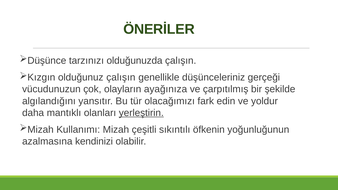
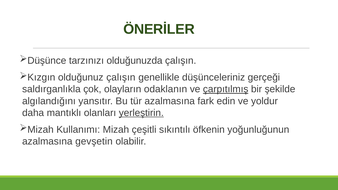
vücudunuzun: vücudunuzun -> saldırganlıkla (51, 89)
ayağınıza: ayağınıza -> odaklanın (166, 89)
çarpıtılmış underline: none -> present (226, 89)
tür olacağımızı: olacağımızı -> azalmasına (170, 101)
kendinizi: kendinizi -> gevşetin (94, 142)
